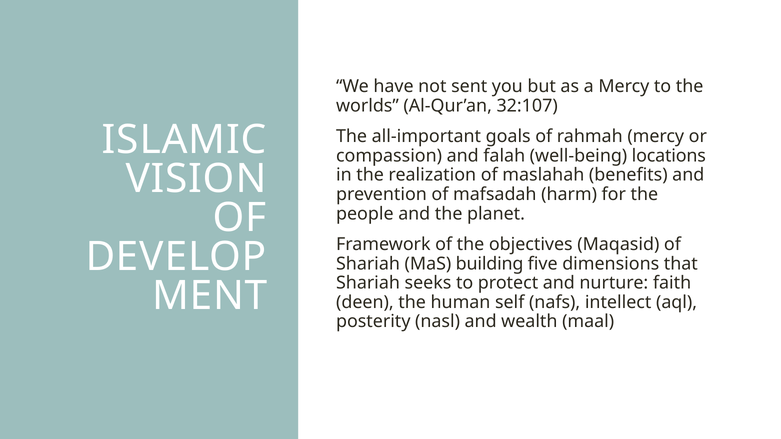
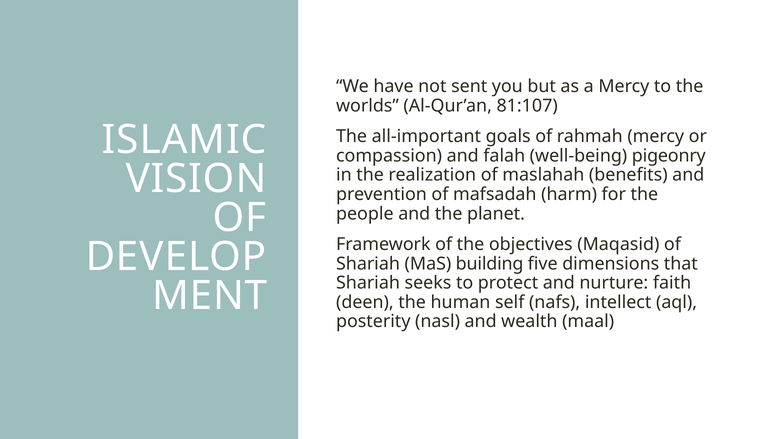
32:107: 32:107 -> 81:107 (527, 106)
locations: locations -> pigeonry (669, 156)
